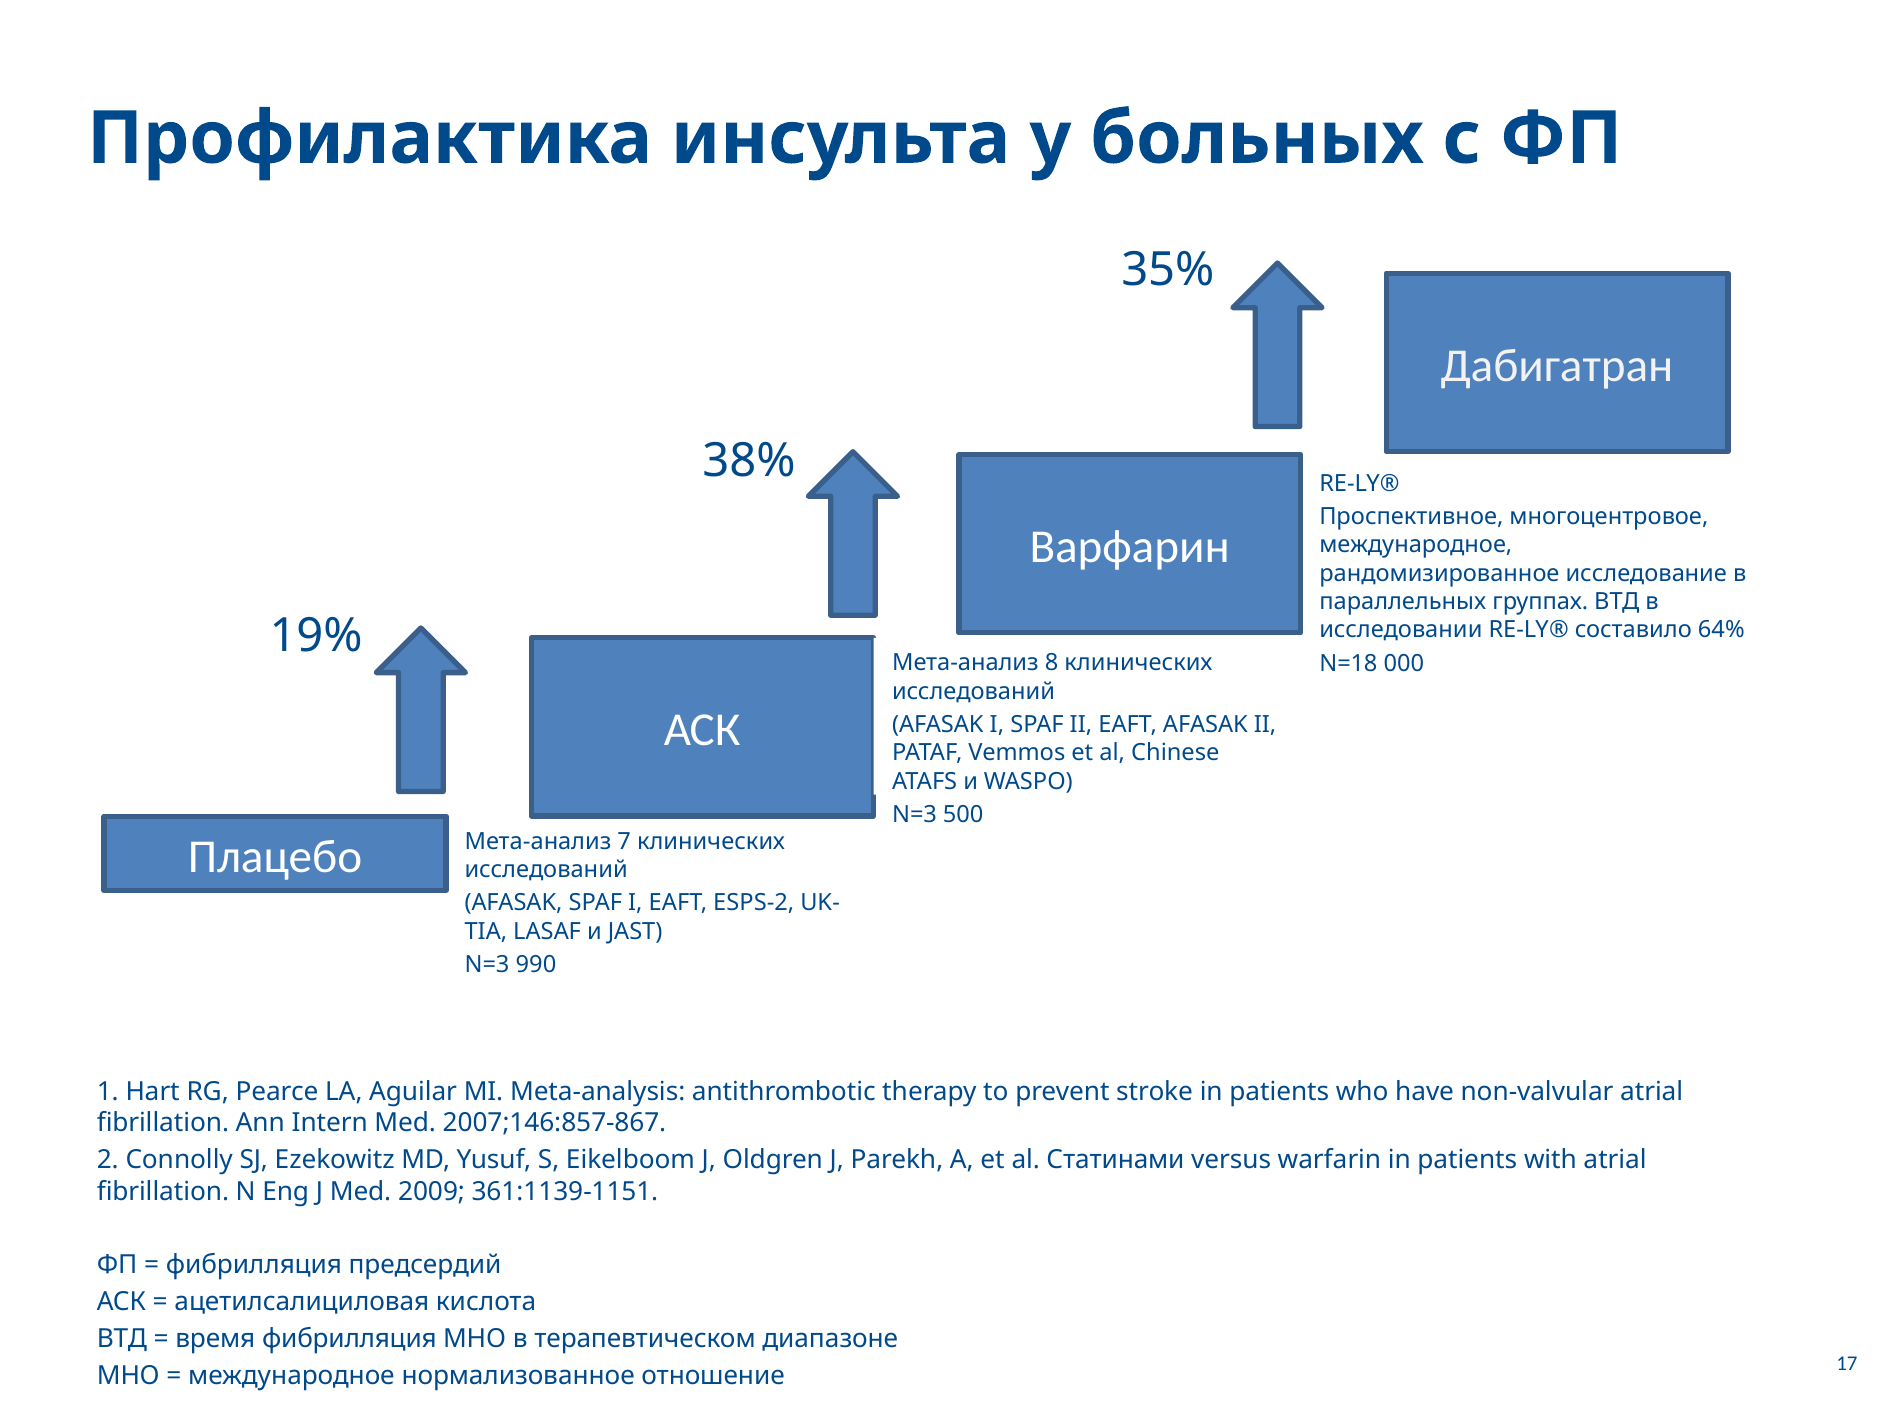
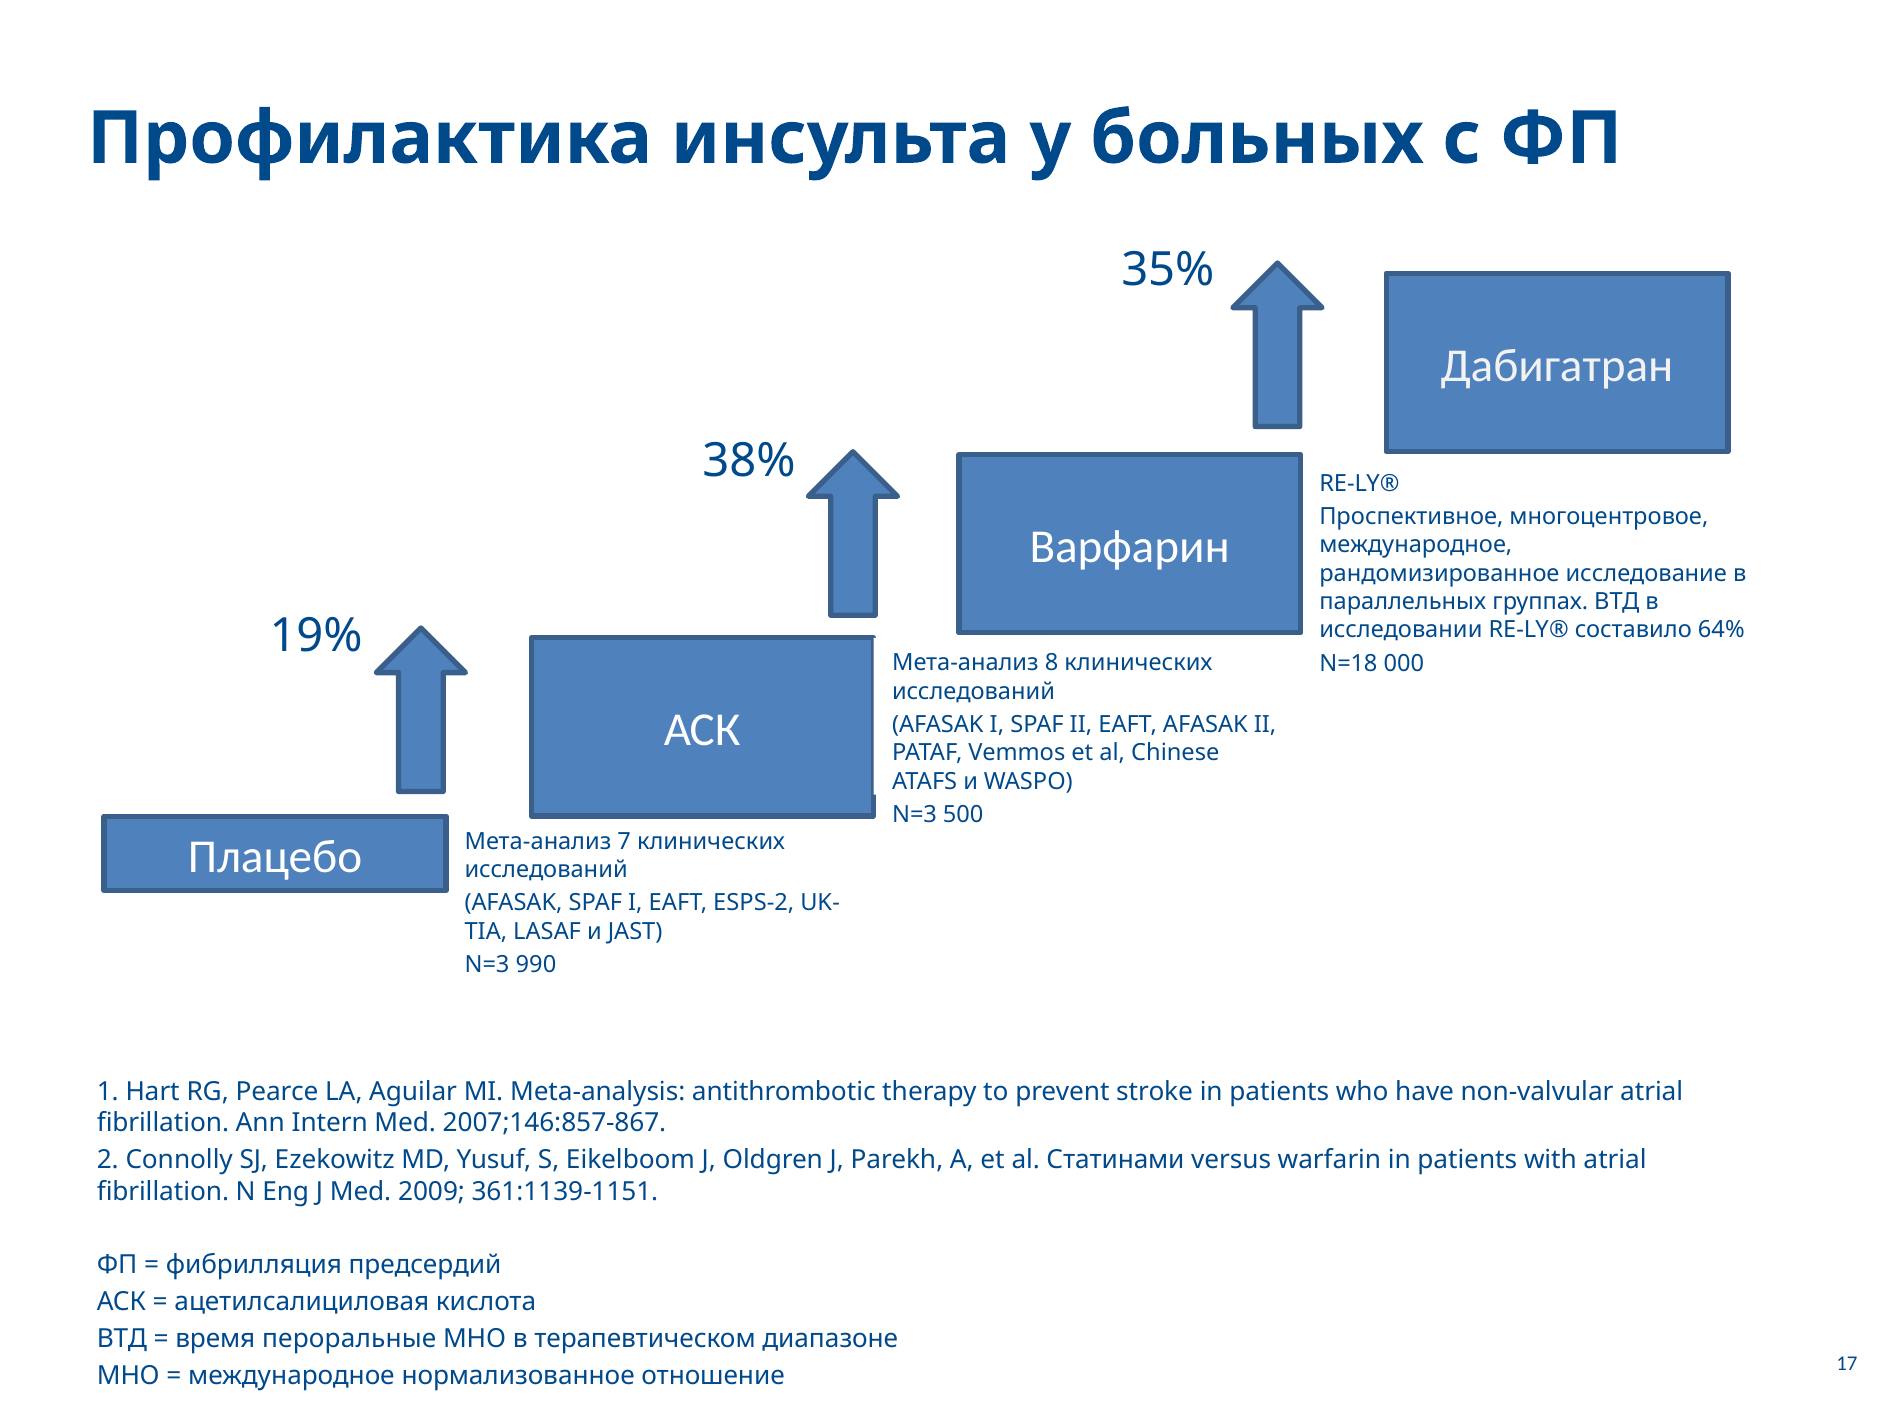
время фибрилляция: фибрилляция -> пероральные (349, 1339)
